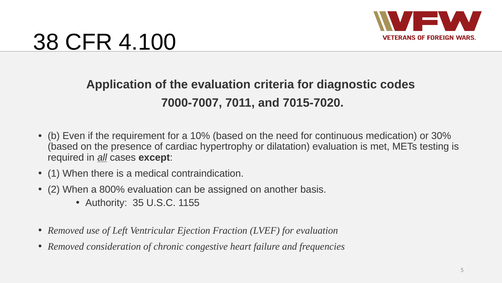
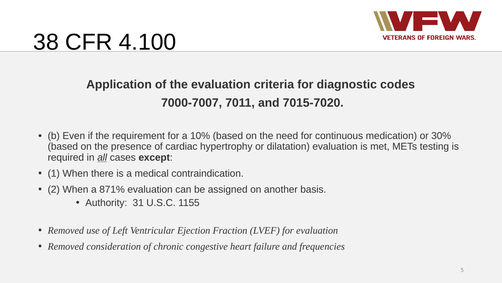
800%: 800% -> 871% (112, 189)
35: 35 -> 31 (138, 202)
